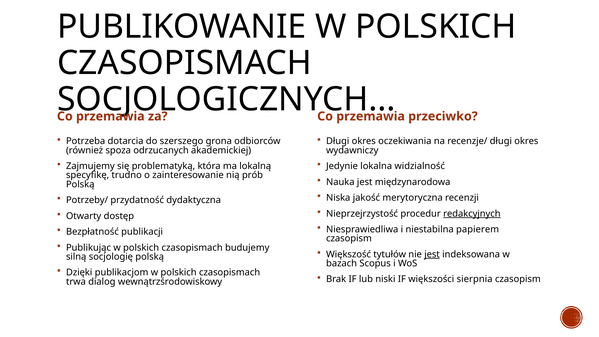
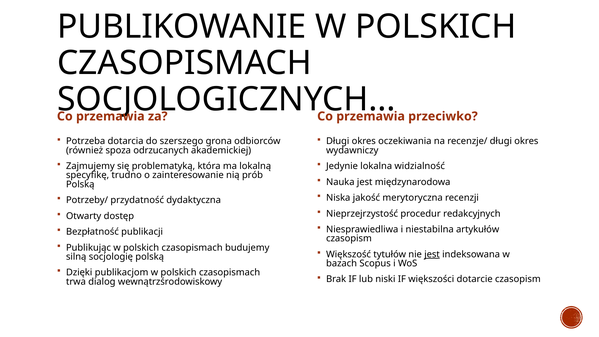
redakcyjnych underline: present -> none (472, 214)
papierem: papierem -> artykułów (478, 229)
sierpnia: sierpnia -> dotarcie (475, 279)
